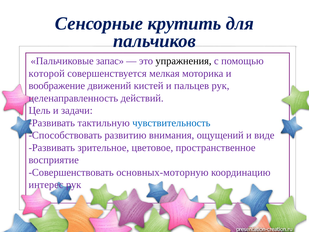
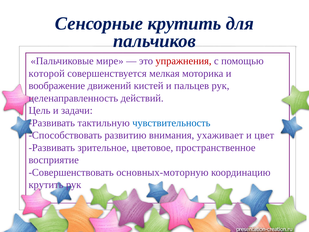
запас: запас -> мире (110, 61)
упражнения colour: black -> red (184, 61)
ощущений: ощущений -> ухаживает (220, 135)
виде: виде -> цвет (264, 135)
интерес: интерес -> крутить (46, 185)
